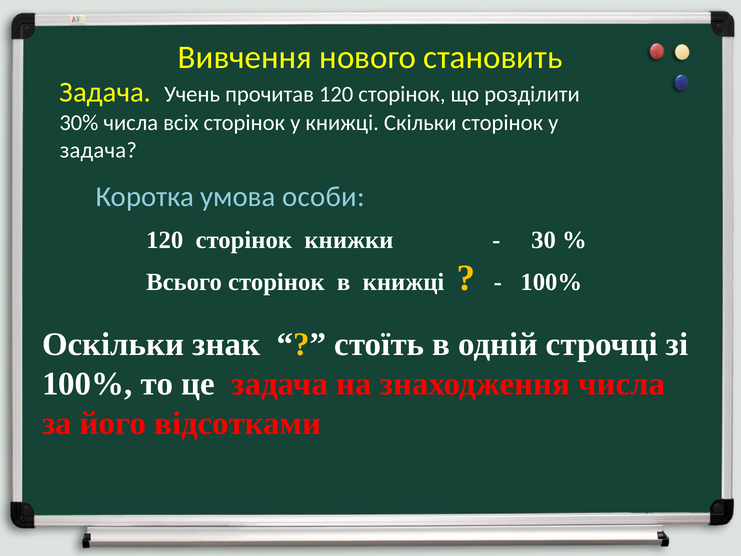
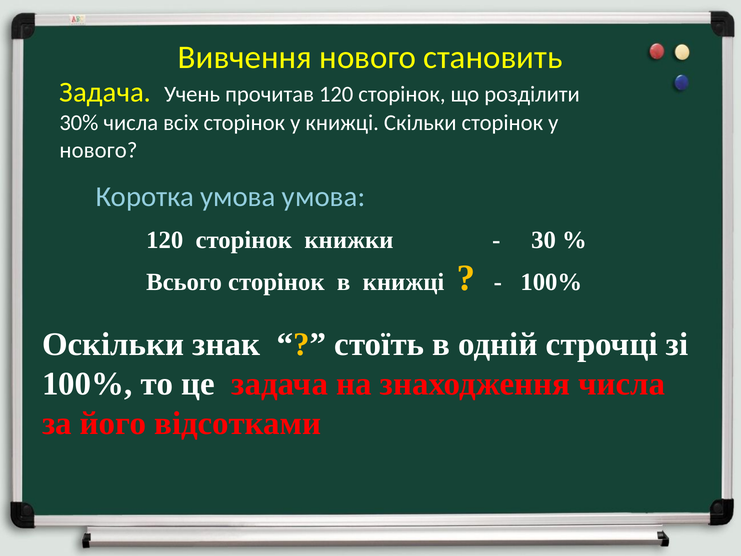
задача: задача -> нового (98, 150)
умова особи: особи -> умова (324, 197)
